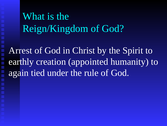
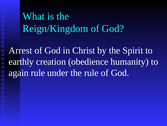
appointed: appointed -> obedience (88, 61)
again tied: tied -> rule (38, 72)
